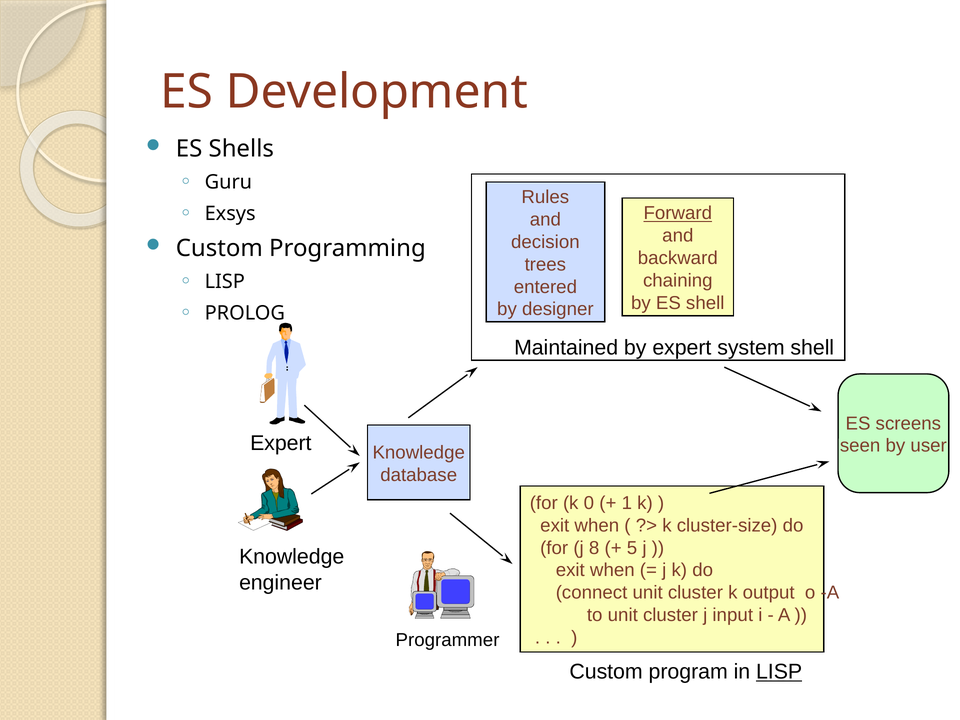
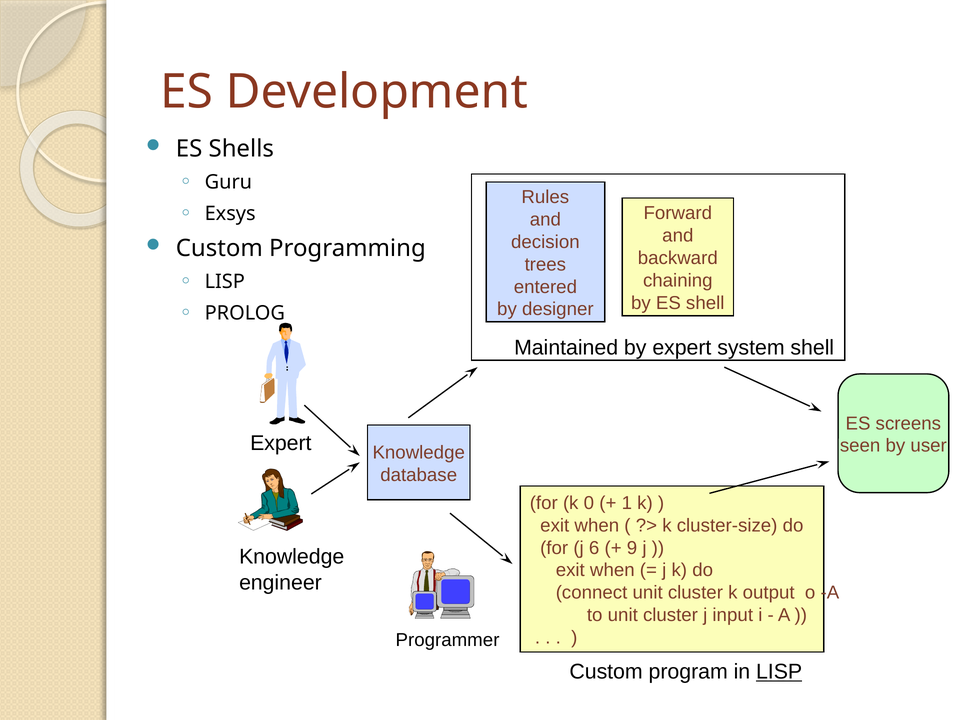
Forward underline: present -> none (678, 213)
8: 8 -> 6 (594, 548)
5: 5 -> 9 (632, 548)
